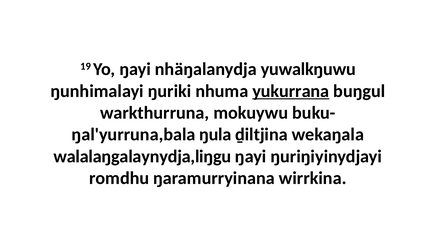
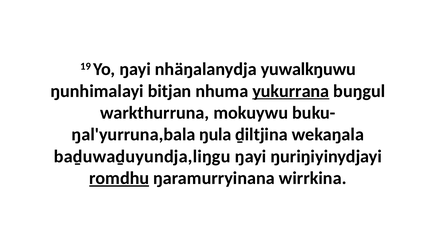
ŋuriki: ŋuriki -> bitjan (170, 91)
walalaŋgalaynydja,liŋgu: walalaŋgalaynydja,liŋgu -> baḏuwaḏuyundja,liŋgu (142, 157)
romdhu underline: none -> present (119, 178)
